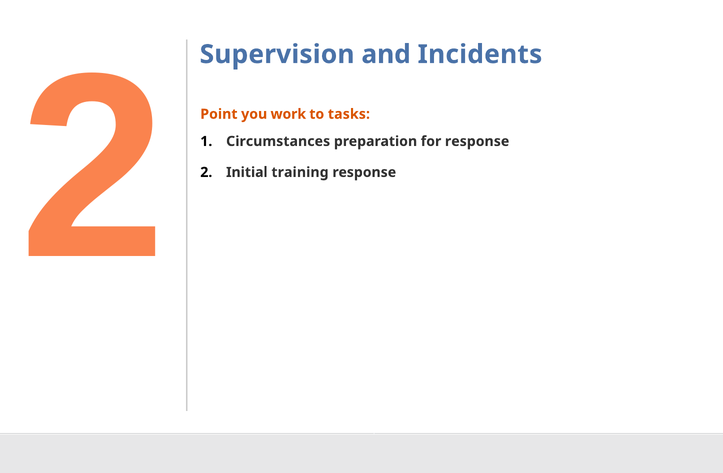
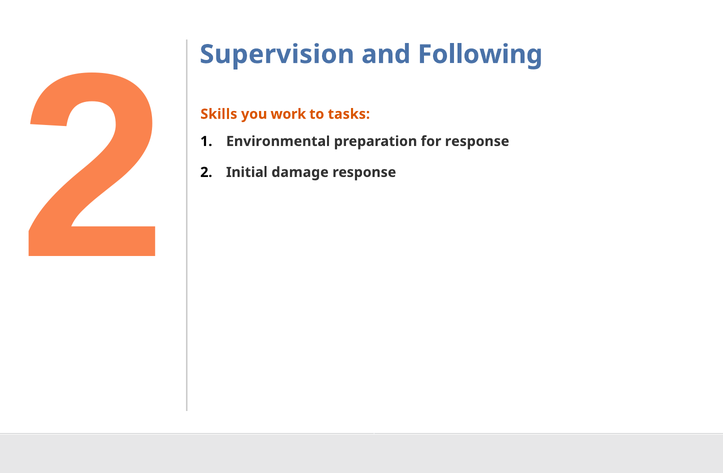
Incidents: Incidents -> Following (480, 54)
Point: Point -> Skills (219, 114)
Circumstances: Circumstances -> Environmental (278, 141)
training: training -> damage (300, 172)
